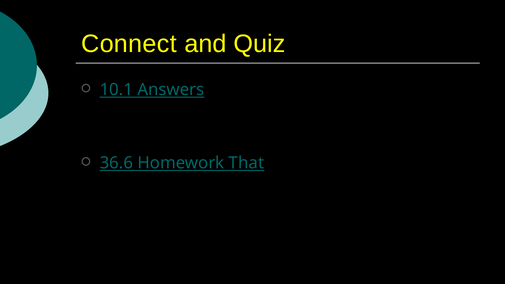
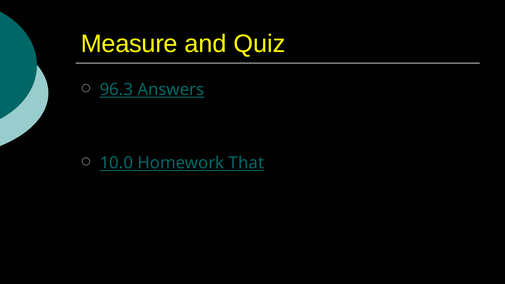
Connect: Connect -> Measure (129, 44)
10.1: 10.1 -> 96.3 (116, 89)
36.6: 36.6 -> 10.0 (116, 163)
